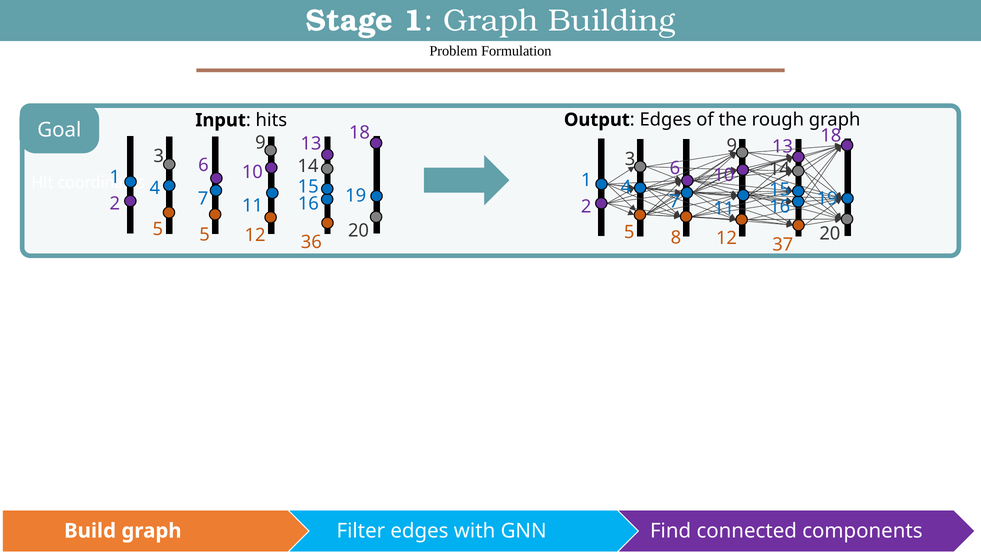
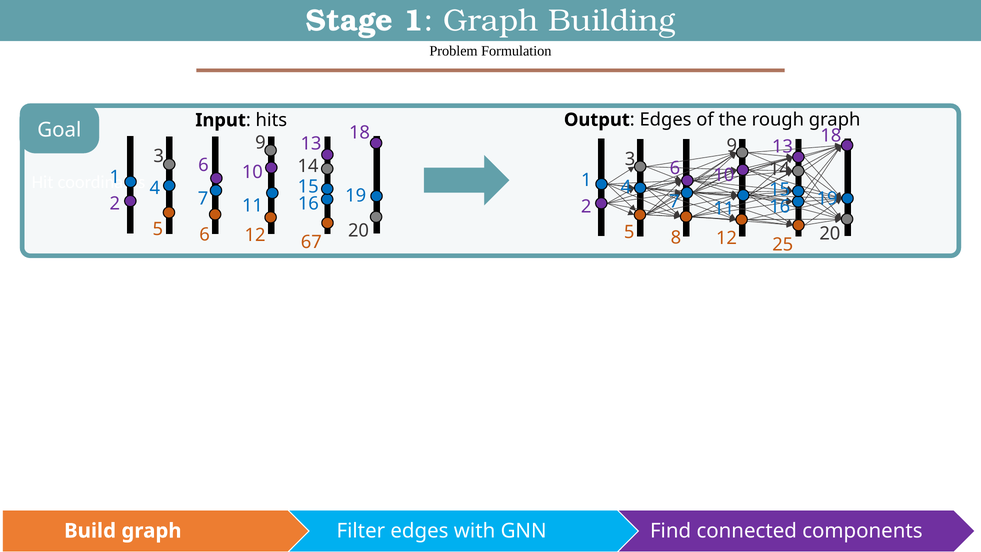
5 5: 5 -> 6 (205, 234)
36: 36 -> 67 (311, 242)
37: 37 -> 25 (783, 245)
